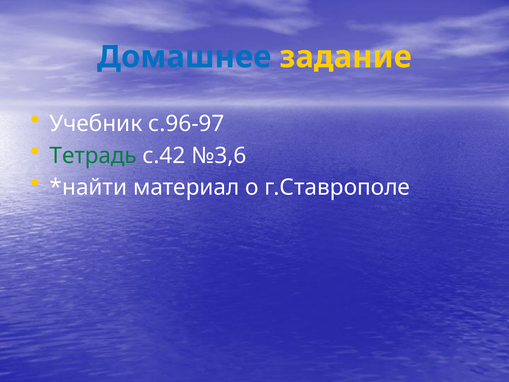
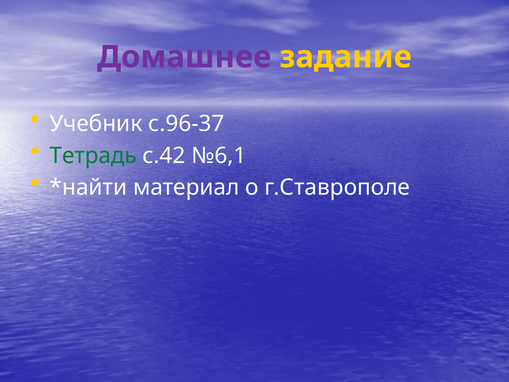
Домашнее colour: blue -> purple (184, 57)
с.96-97: с.96-97 -> с.96-37 (186, 124)
№3,6: №3,6 -> №6,1 (219, 155)
